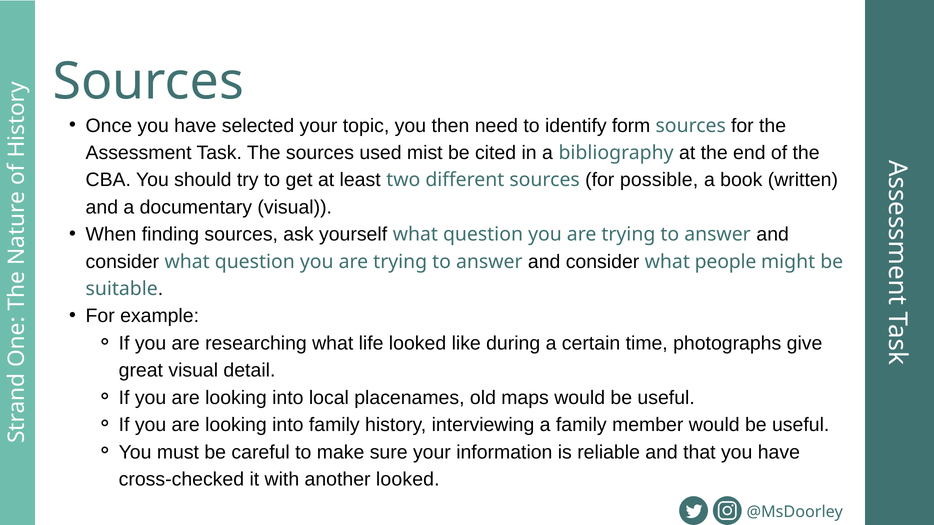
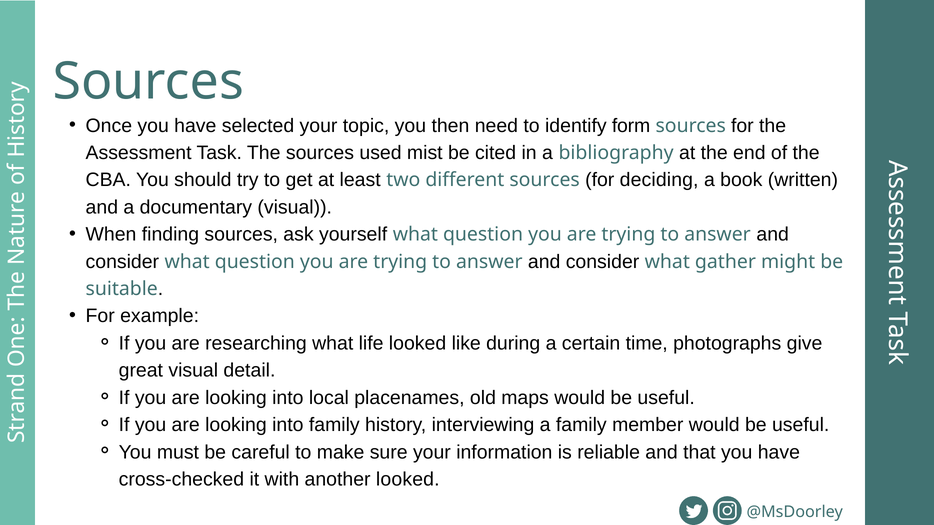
possible: possible -> deciding (659, 180)
people: people -> gather (725, 262)
